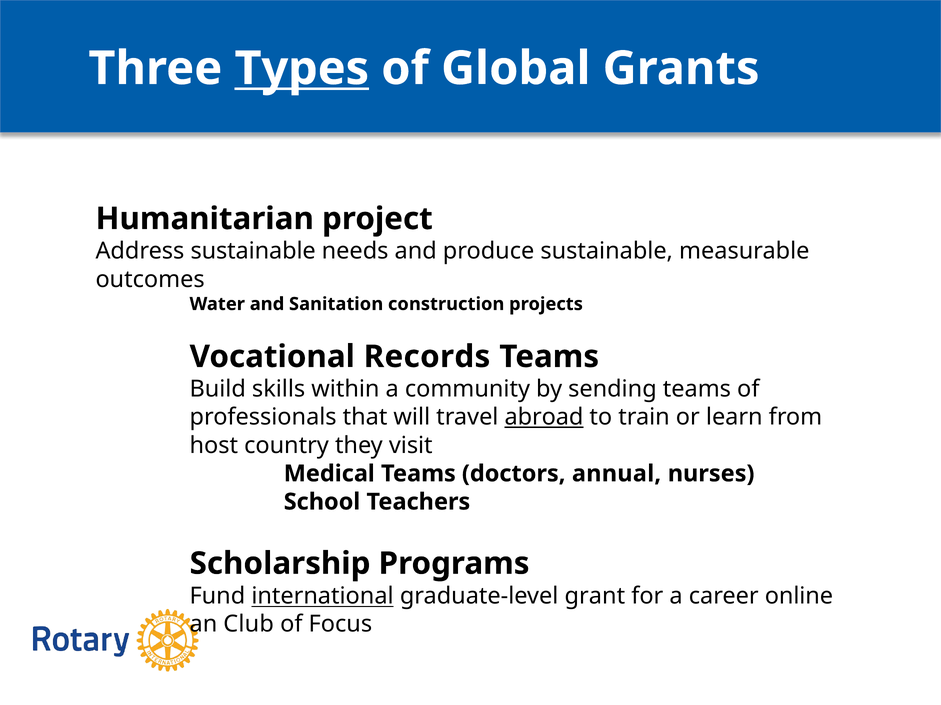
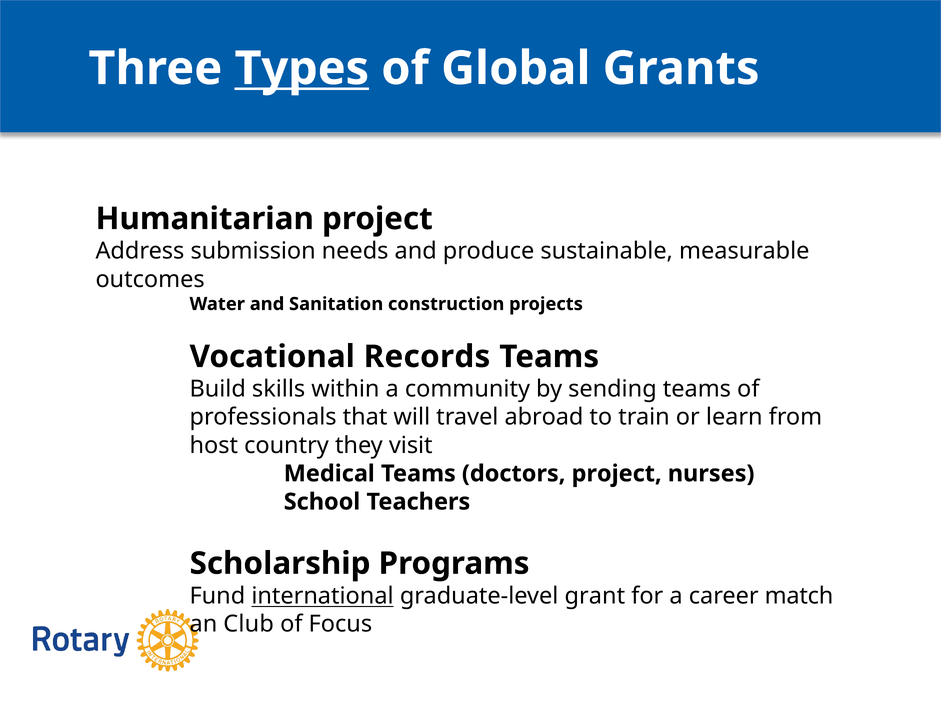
Address sustainable: sustainable -> submission (253, 251)
abroad underline: present -> none (544, 418)
doctors annual: annual -> project (617, 474)
online: online -> match (799, 596)
